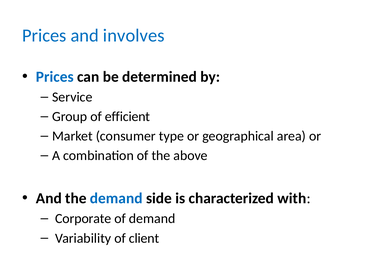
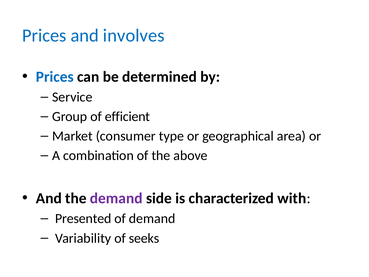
demand colour: blue -> purple (116, 198)
Corporate: Corporate -> Presented (83, 218)
client: client -> seeks (144, 238)
